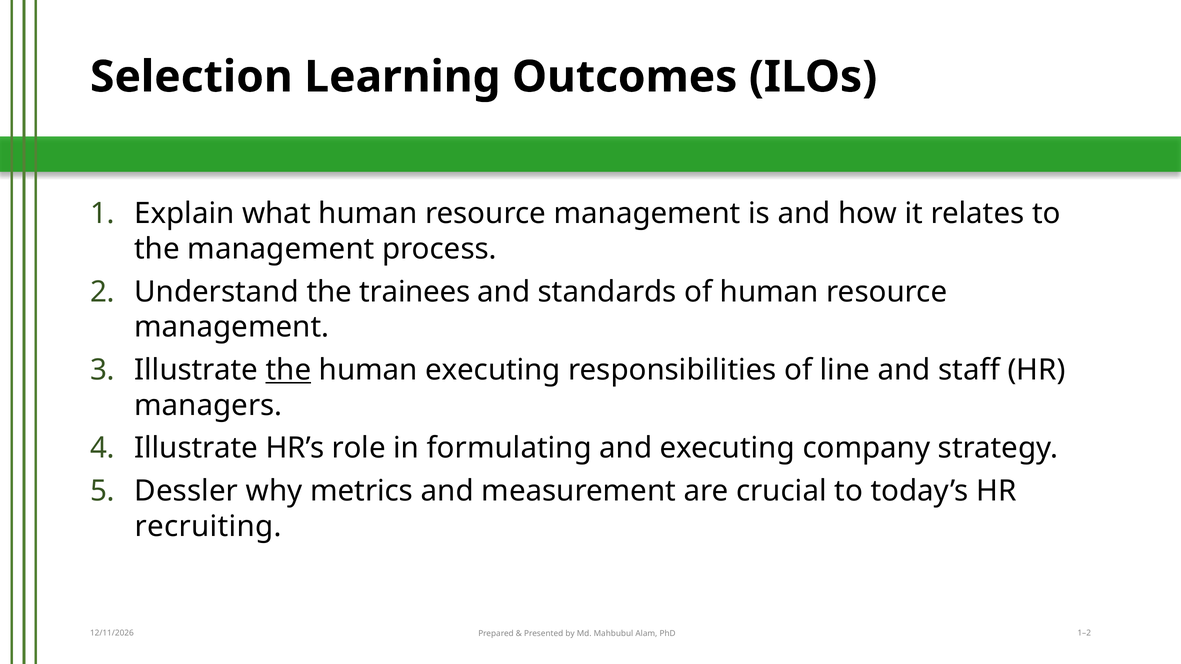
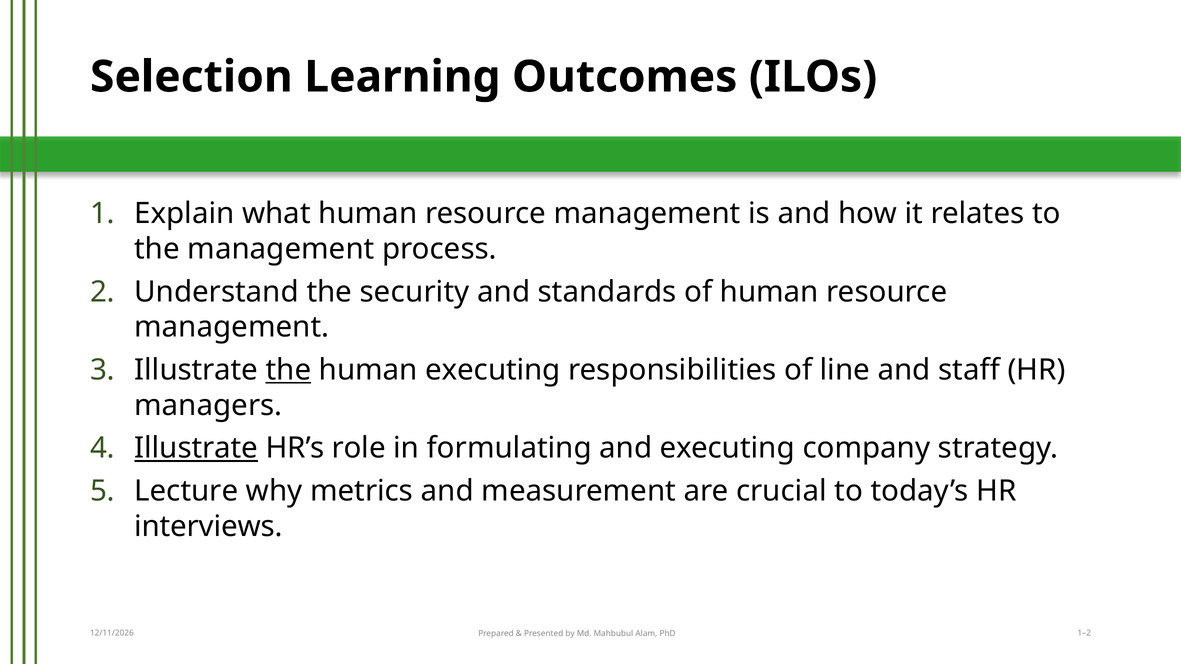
trainees: trainees -> security (415, 292)
Illustrate underline: none -> present (196, 448)
Dessler: Dessler -> Lecture (186, 491)
recruiting: recruiting -> interviews (208, 527)
